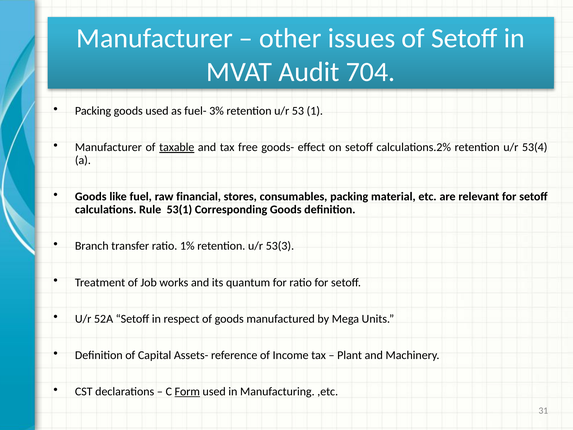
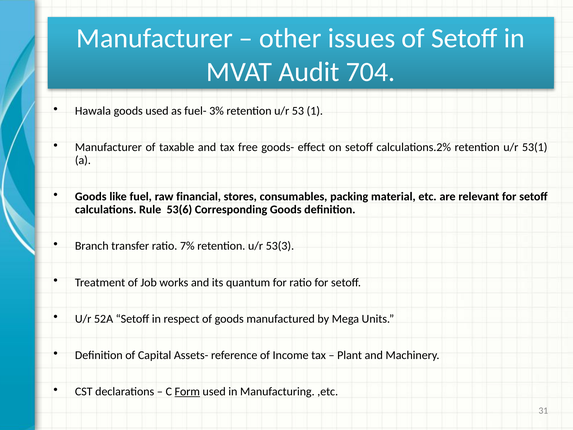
Packing: Packing -> Hawala (93, 111)
taxable underline: present -> none (177, 147)
53(4: 53(4 -> 53(1 (535, 147)
53(1: 53(1 -> 53(6 (179, 209)
1%: 1% -> 7% (187, 246)
